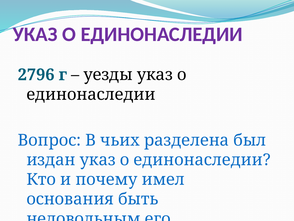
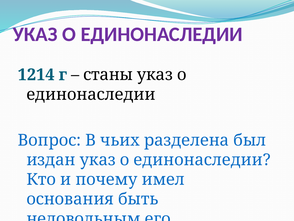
2796: 2796 -> 1214 (36, 75)
уезды: уезды -> станы (108, 75)
